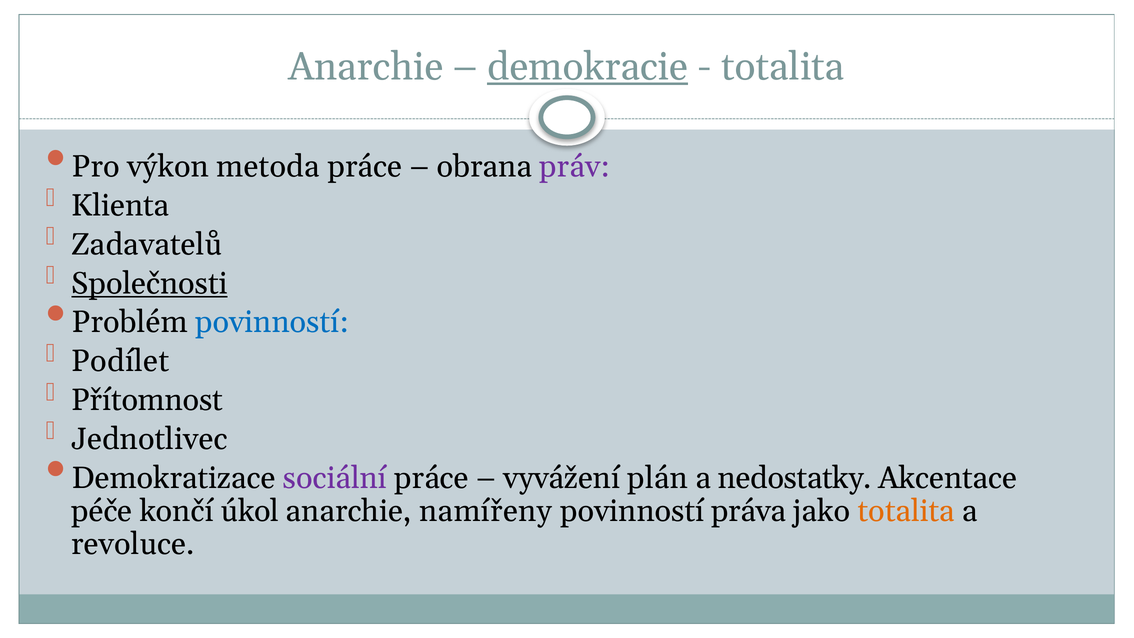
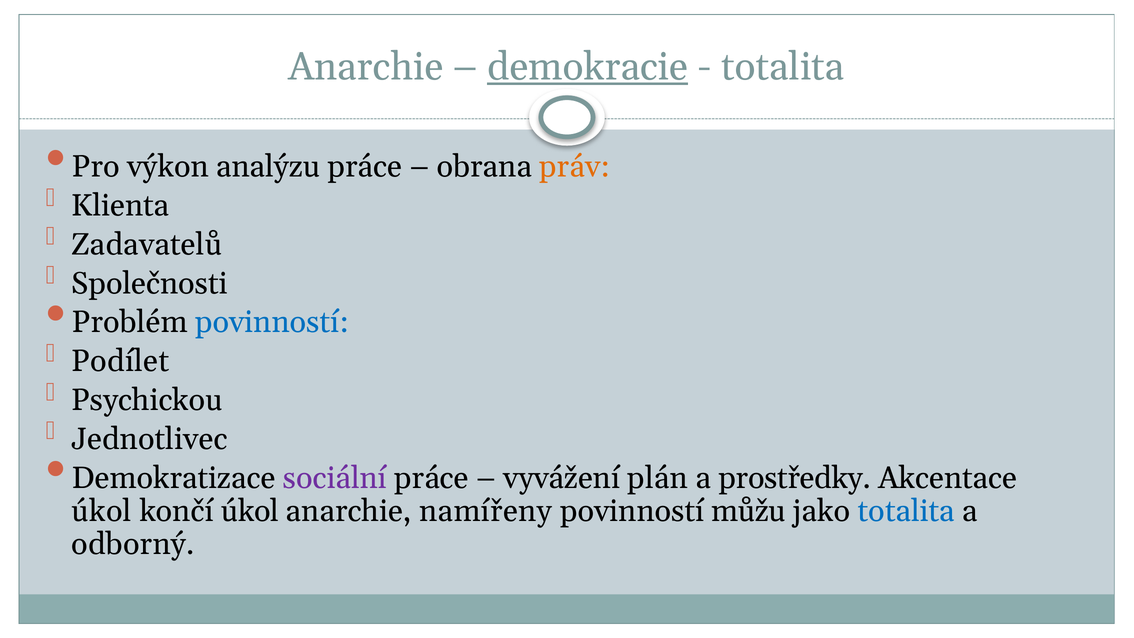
metoda: metoda -> analýzu (268, 167)
práv colour: purple -> orange (575, 167)
Společnosti underline: present -> none (150, 283)
Přítomnost: Přítomnost -> Psychickou (147, 400)
nedostatky: nedostatky -> prostředky (795, 478)
péče: péče -> úkol (102, 511)
práva: práva -> můžu (749, 511)
totalita colour: orange -> blue (906, 511)
revoluce: revoluce -> odborný (133, 544)
